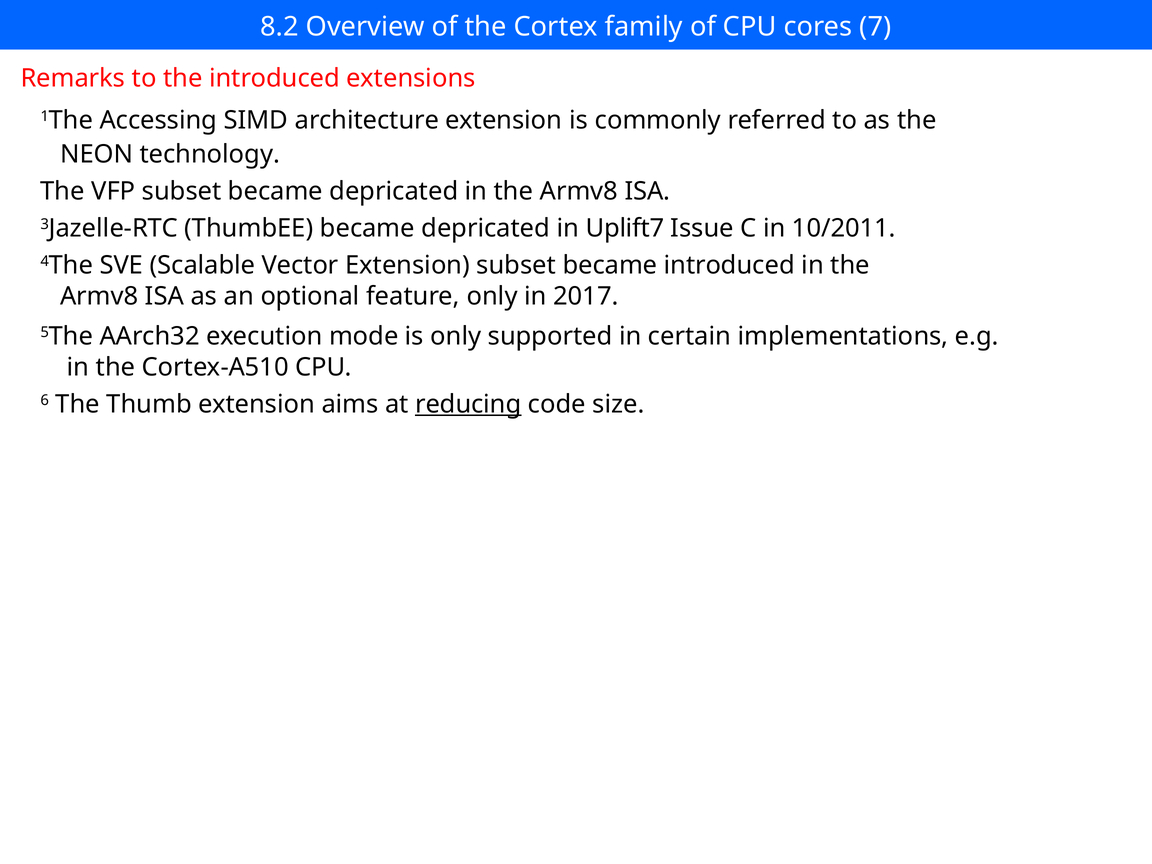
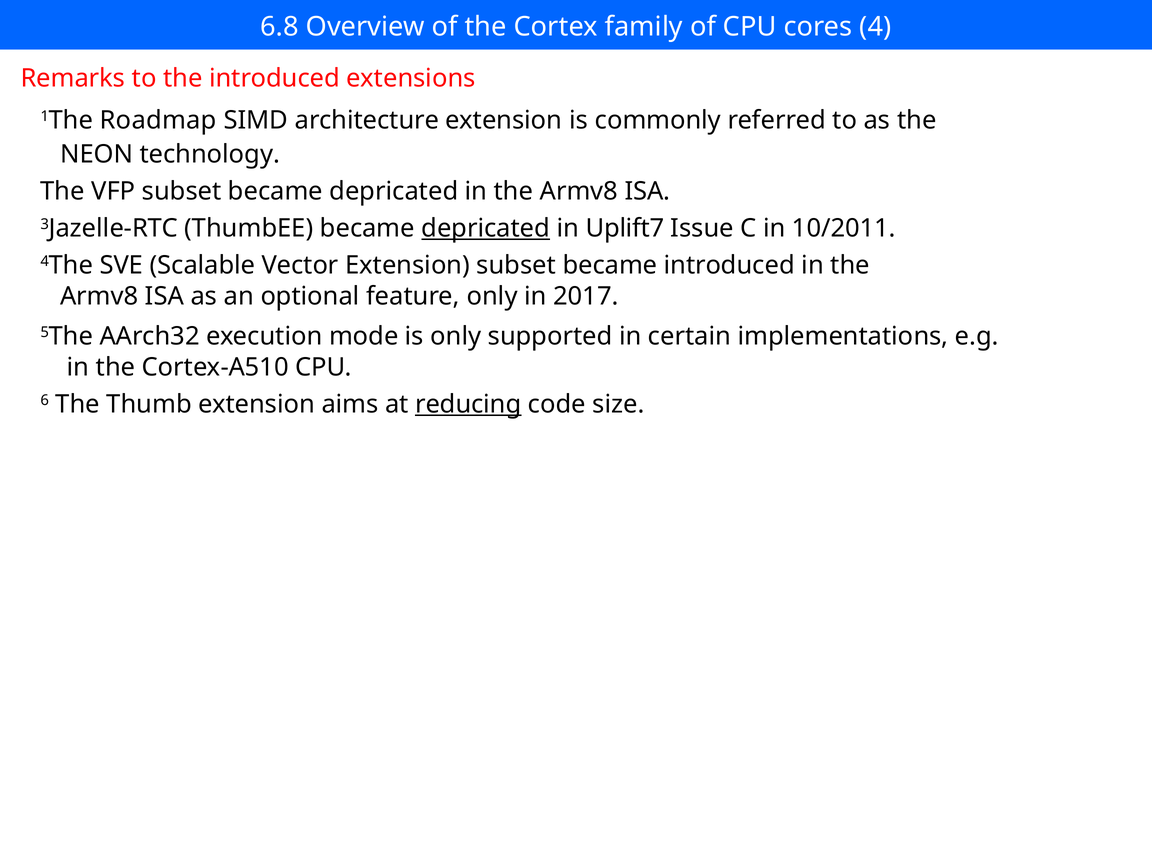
8.2: 8.2 -> 6.8 (279, 27)
7: 7 -> 4 (875, 27)
Accessing: Accessing -> Roadmap (158, 120)
depricated underline: none -> present (486, 228)
